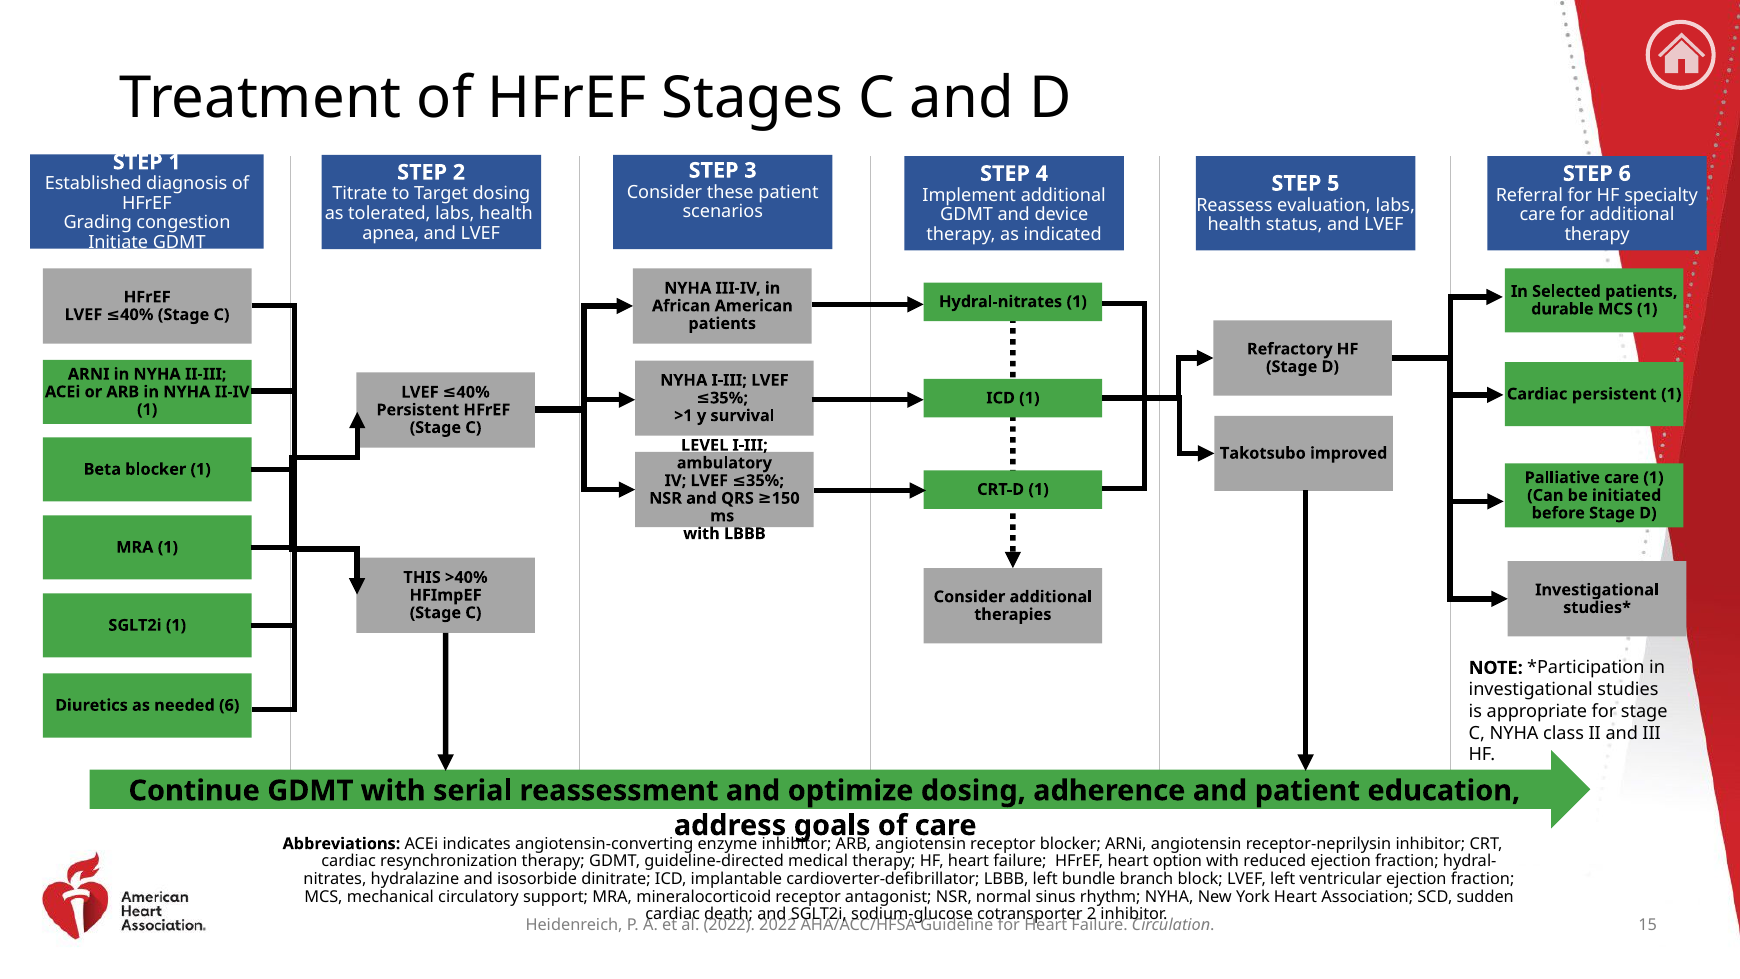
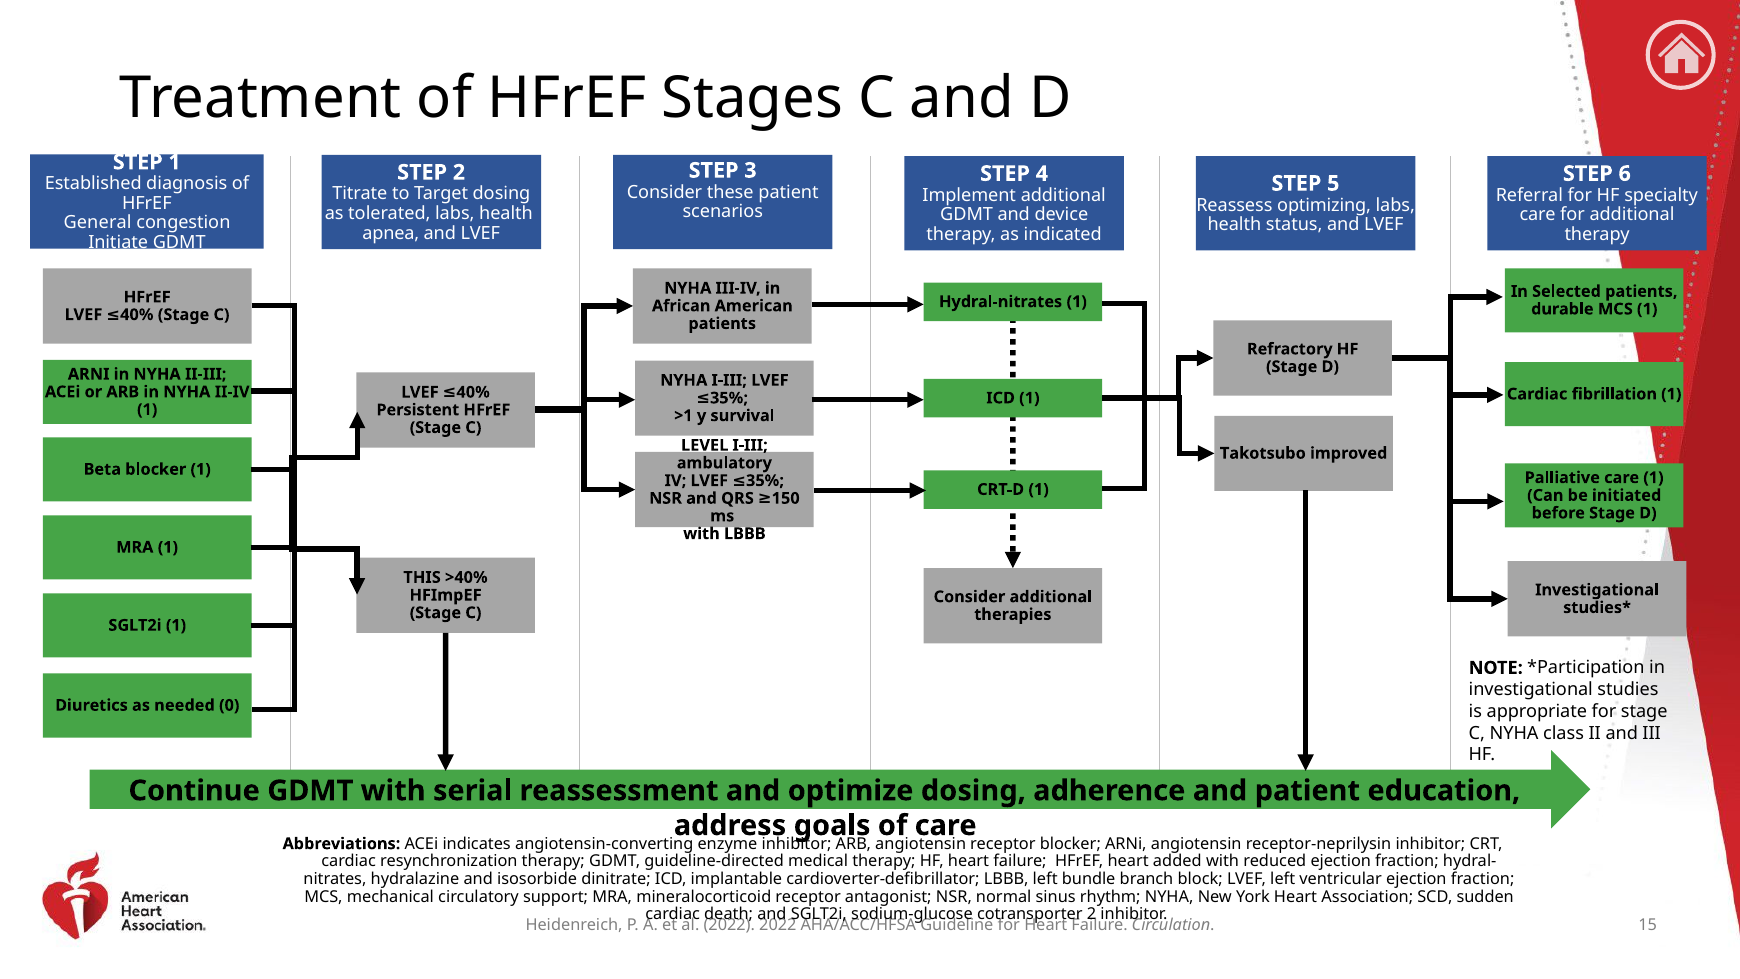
evaluation: evaluation -> optimizing (1324, 205)
Grading: Grading -> General (98, 223)
Cardiac persistent: persistent -> fibrillation (1614, 394)
needed 6: 6 -> 0 (229, 705)
option: option -> added (1177, 861)
